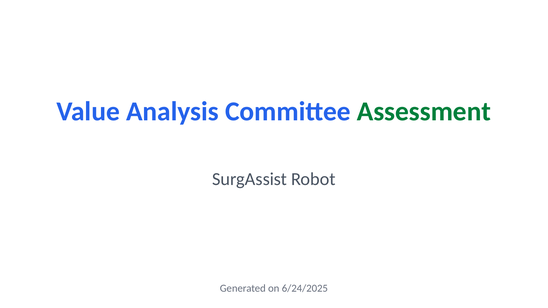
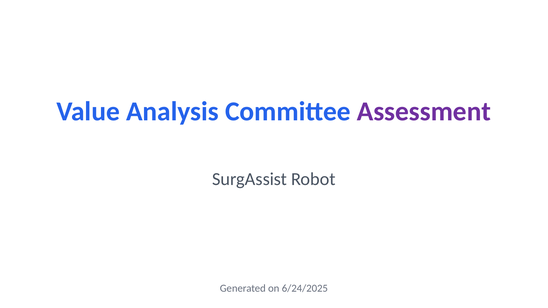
Assessment colour: green -> purple (424, 111)
